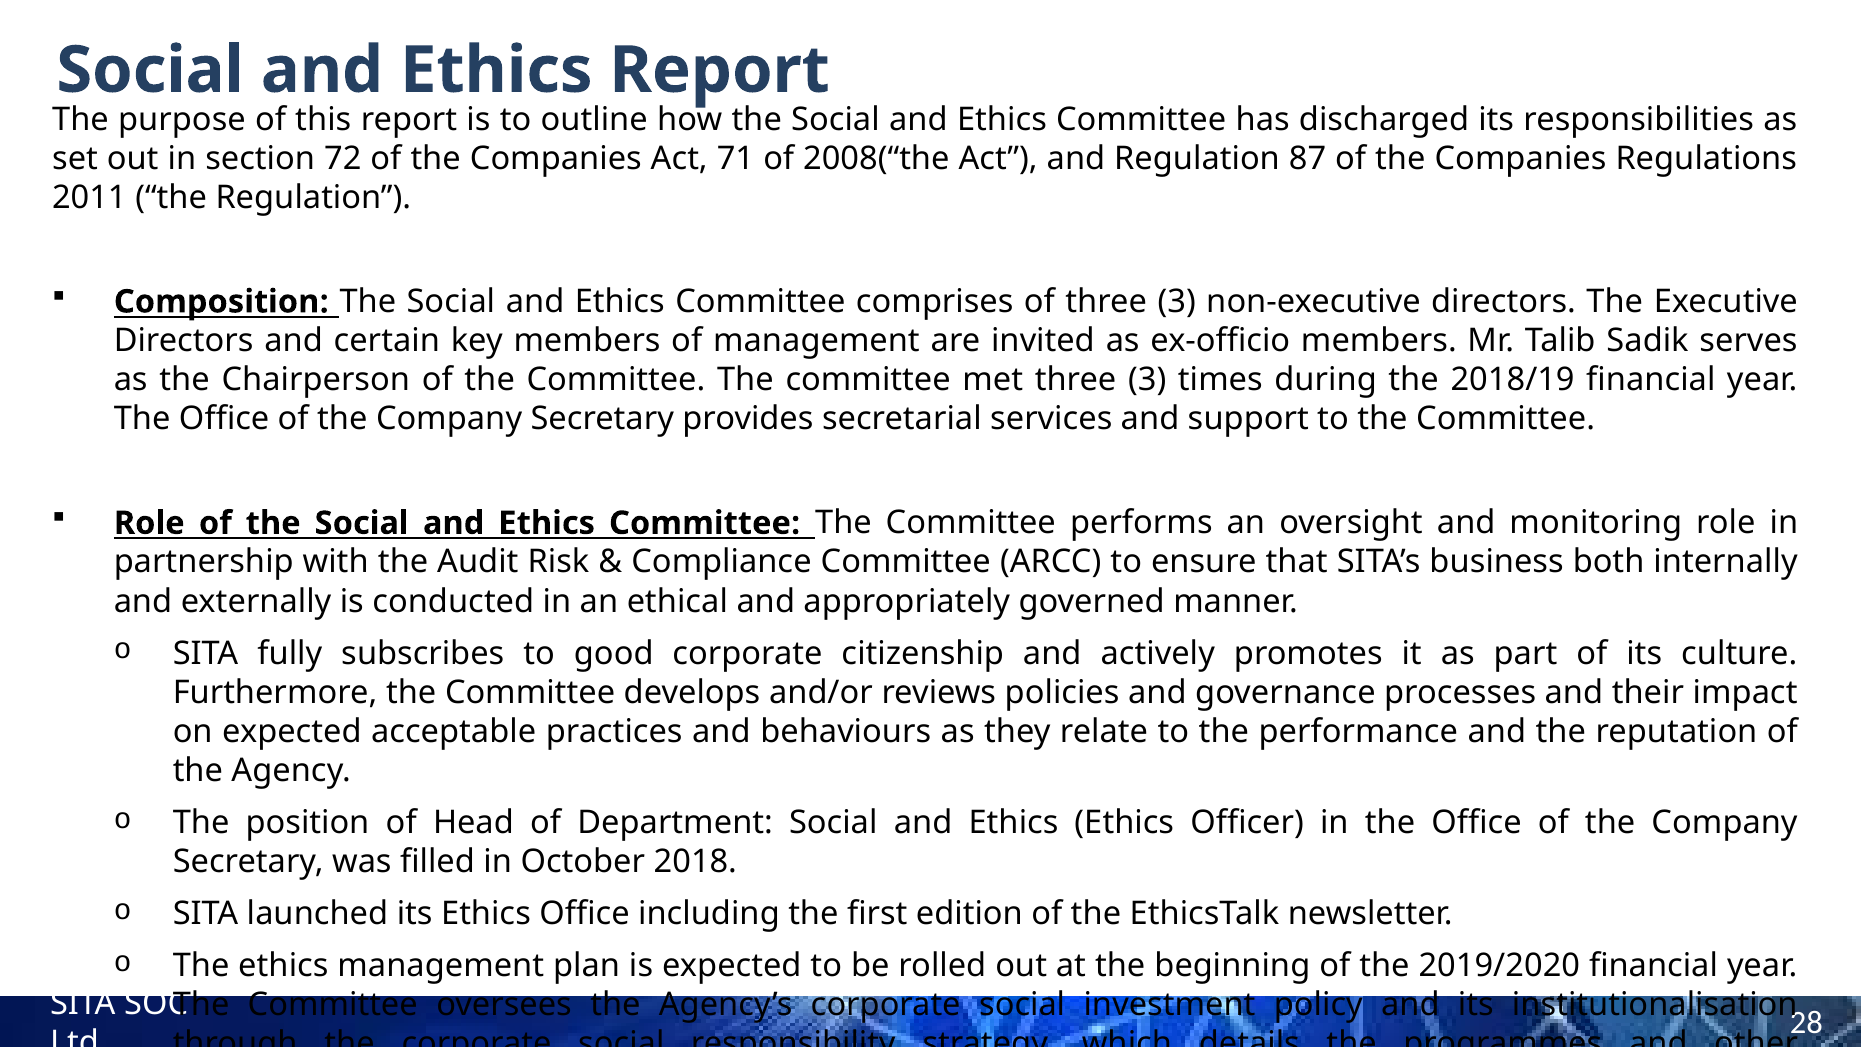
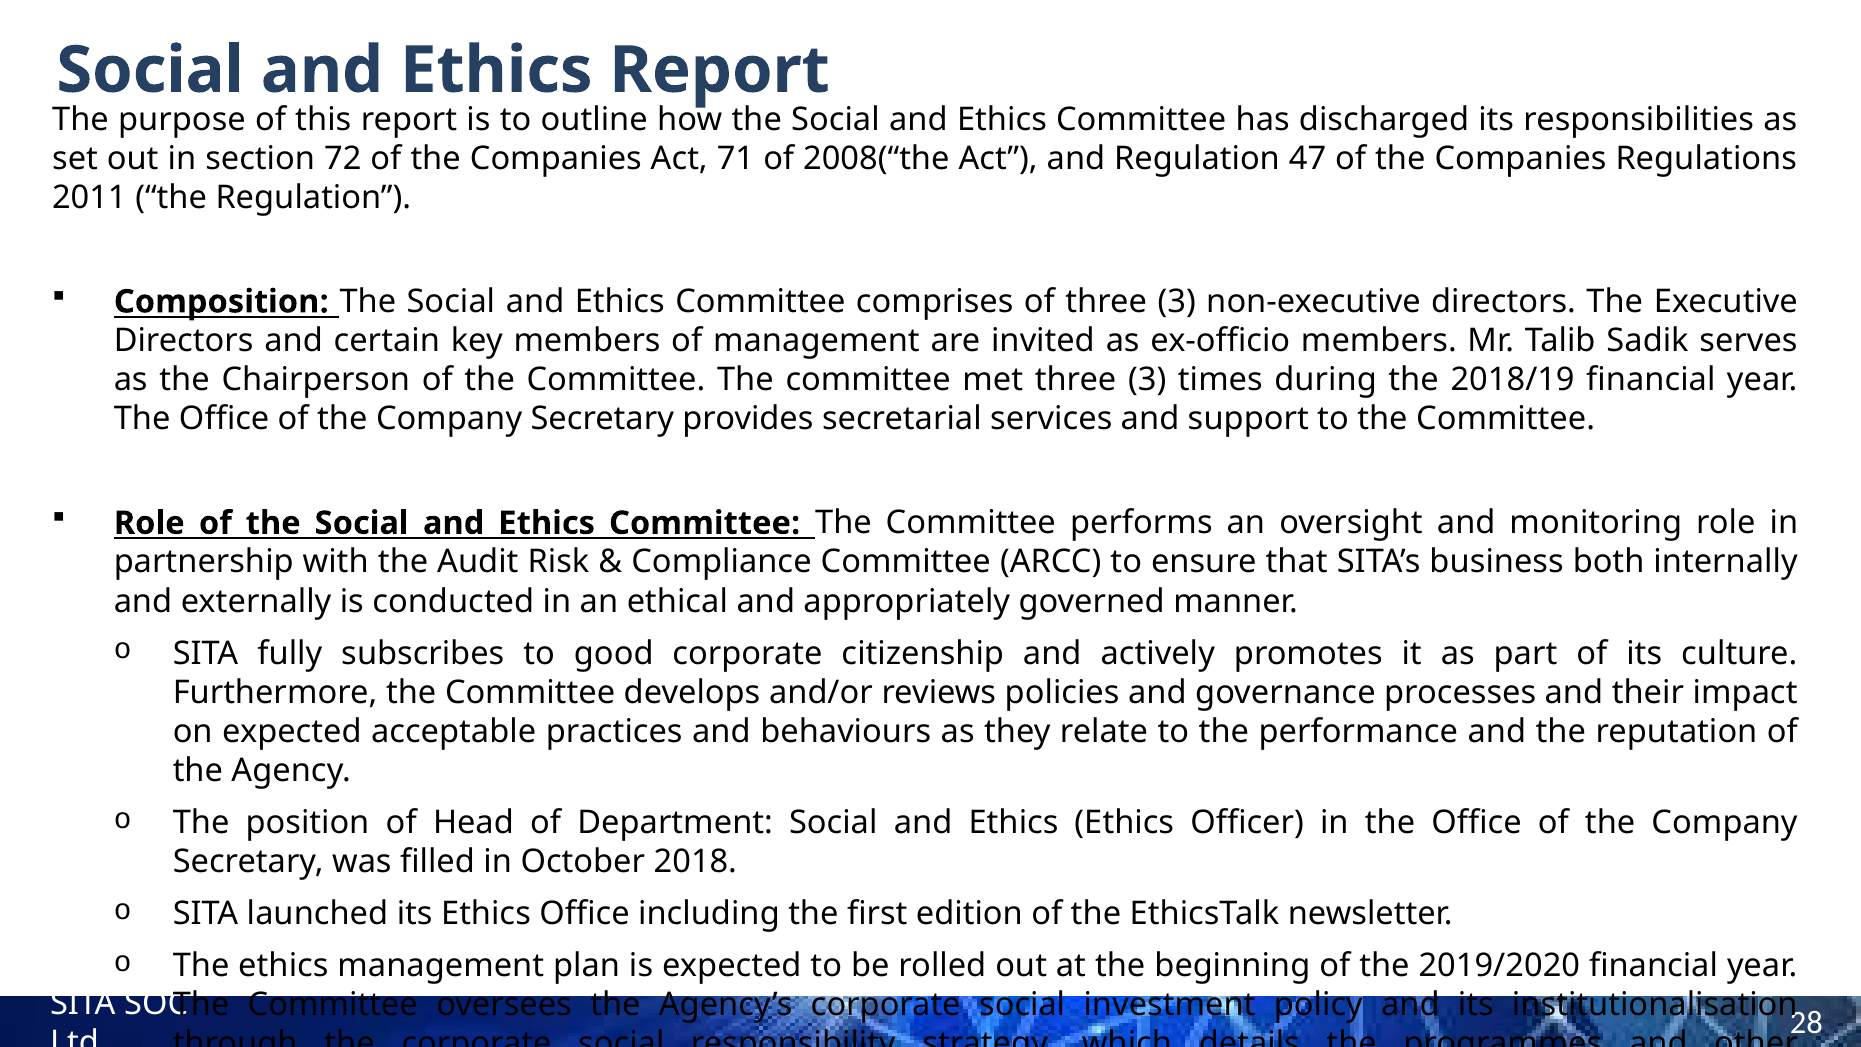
87: 87 -> 47 (1308, 159)
